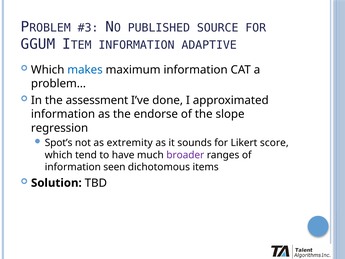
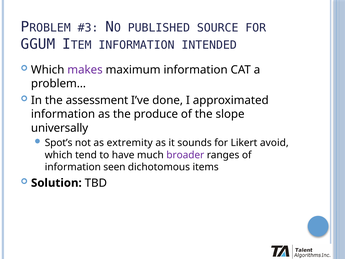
ADAPTIVE: ADAPTIVE -> INTENDED (209, 45)
makes colour: blue -> purple (85, 70)
endorse: endorse -> produce (156, 114)
regression: regression -> universally (60, 128)
score: score -> avoid (274, 143)
